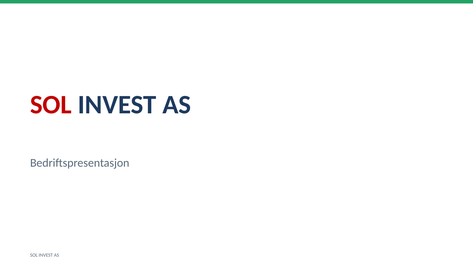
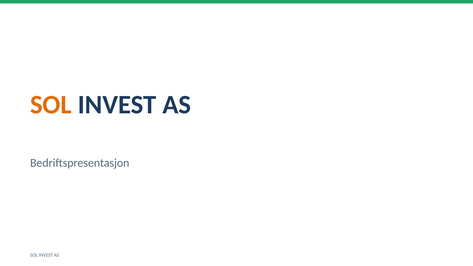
SOL colour: red -> orange (51, 105)
